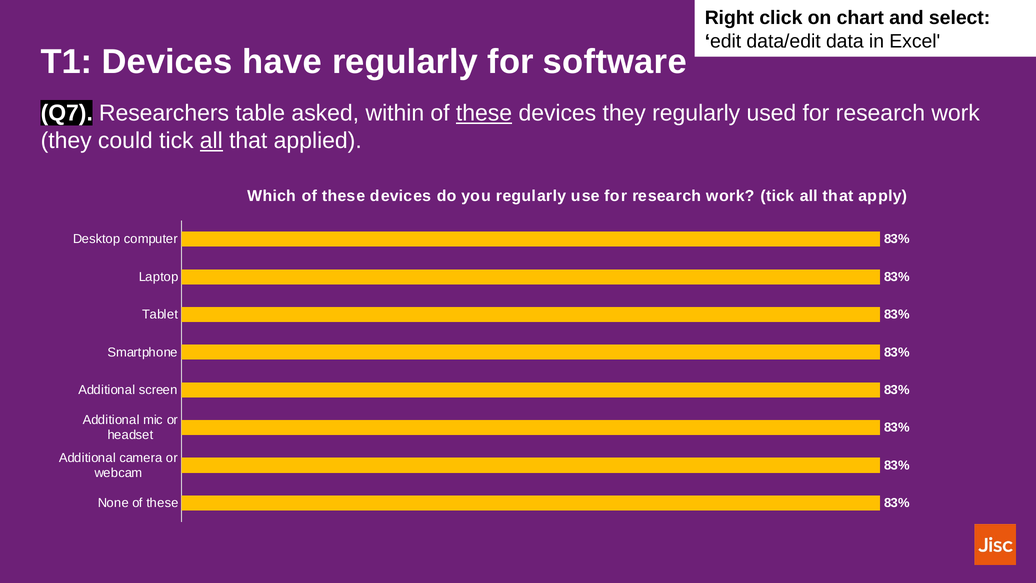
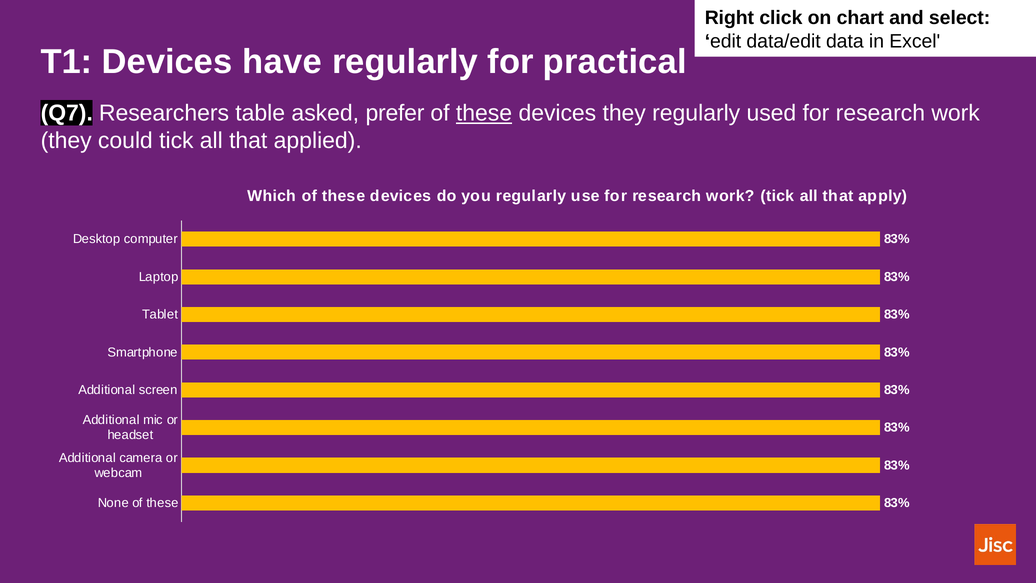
software: software -> practical (615, 62)
within: within -> prefer (395, 113)
all underline: present -> none (211, 141)
